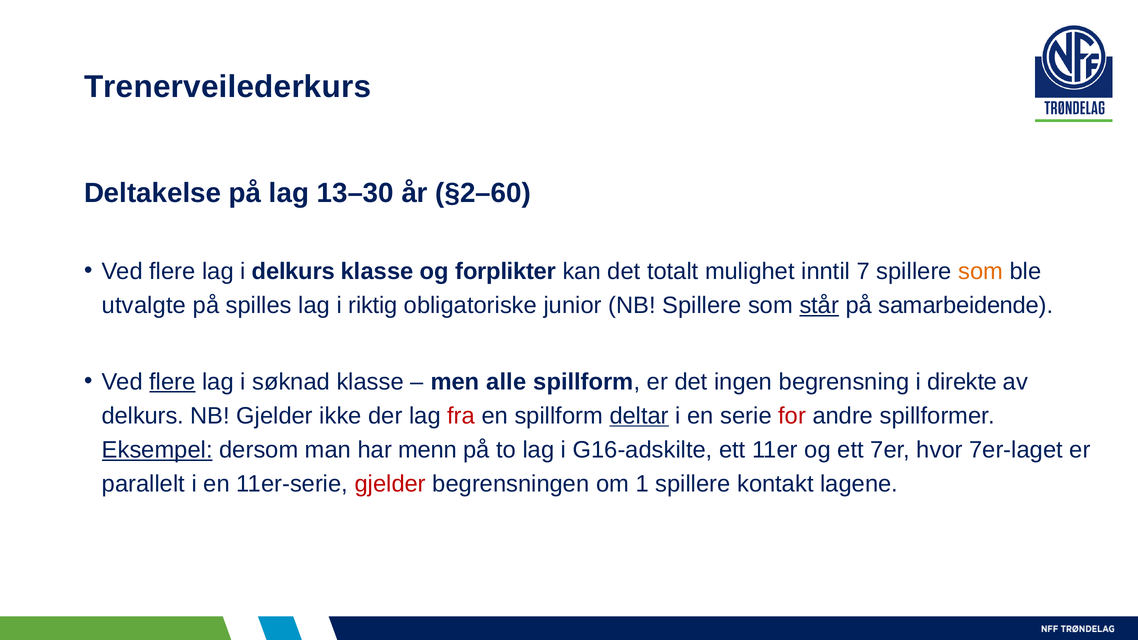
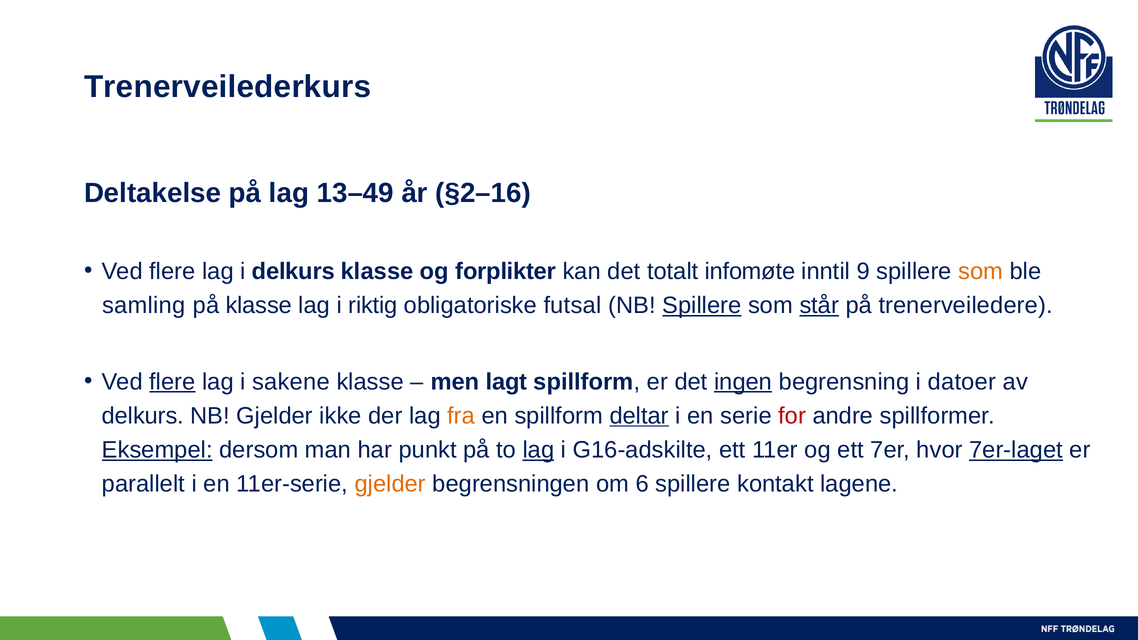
13–30: 13–30 -> 13–49 (355, 193)
§2–60: §2–60 -> §2–16 (483, 193)
mulighet: mulighet -> infomøte (750, 271)
7: 7 -> 9 (863, 271)
utvalgte: utvalgte -> samling (144, 306)
på spilles: spilles -> klasse (259, 306)
junior: junior -> futsal (573, 306)
Spillere underline: none -> present (702, 306)
samarbeidende: samarbeidende -> trenerveiledere (966, 306)
søknad: søknad -> sakene (291, 382)
alle: alle -> lagt (506, 382)
ingen underline: none -> present (743, 382)
direkte: direkte -> datoer (962, 382)
fra colour: red -> orange (461, 416)
menn: menn -> punkt (428, 450)
lag underline: none -> present (538, 450)
7er-laget underline: none -> present (1016, 450)
gjelder colour: red -> orange (390, 484)
1: 1 -> 6 (642, 484)
